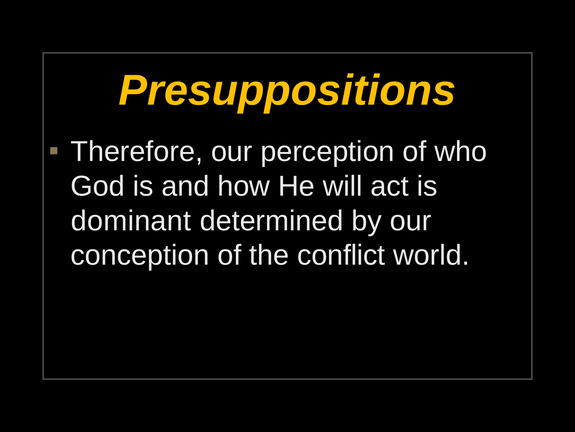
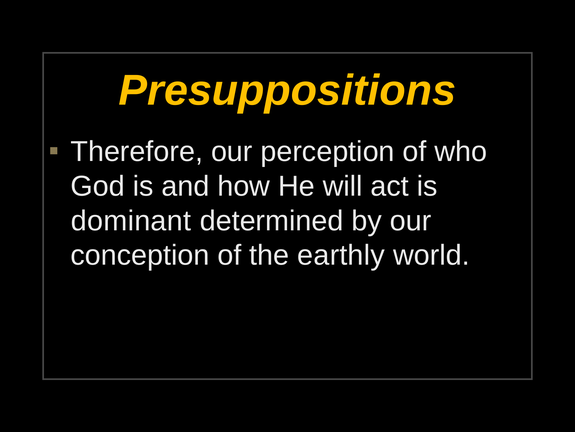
conflict: conflict -> earthly (341, 255)
